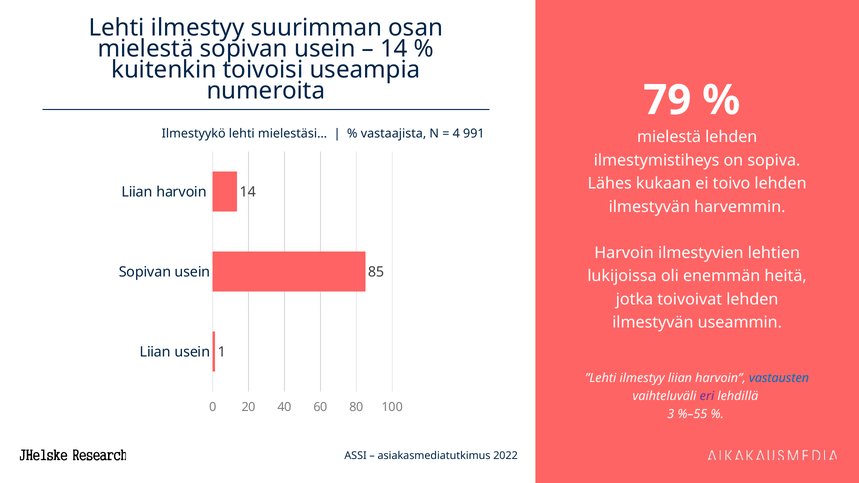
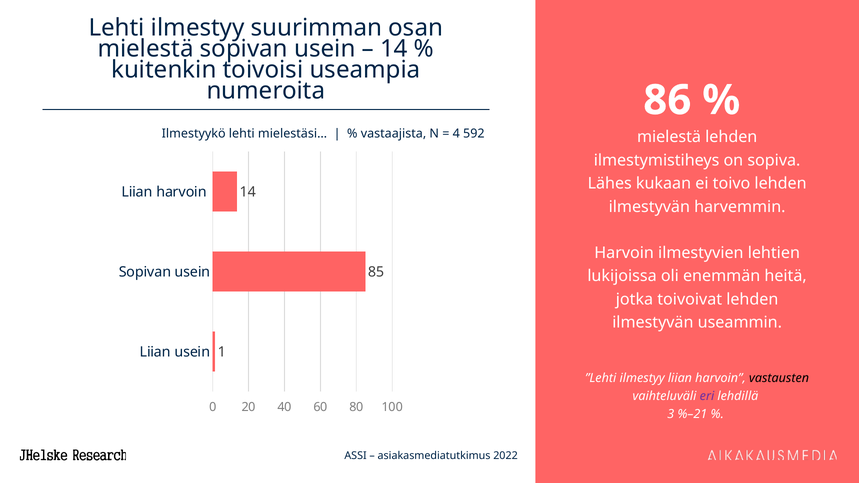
79: 79 -> 86 (667, 100)
991: 991 -> 592 (474, 134)
vastausten colour: blue -> black (779, 378)
%–55: %–55 -> %–21 (692, 414)
